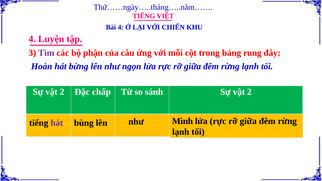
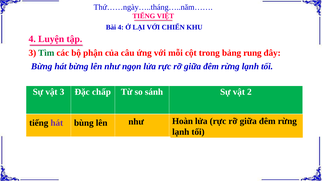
Tìm colour: purple -> green (46, 53)
Hoàn: Hoàn -> Bừng (42, 66)
2: 2 -> 3 (62, 92)
Mình: Mình -> Hoàn (183, 121)
